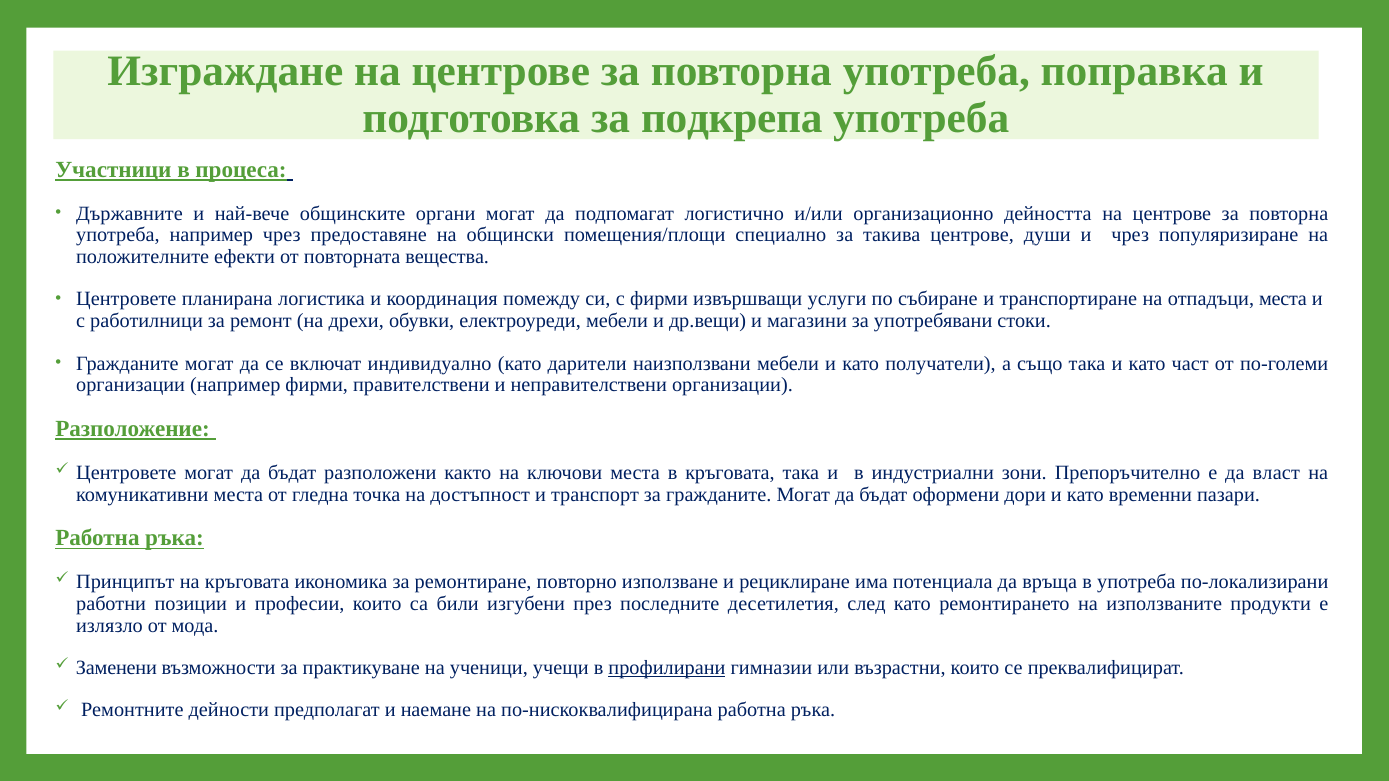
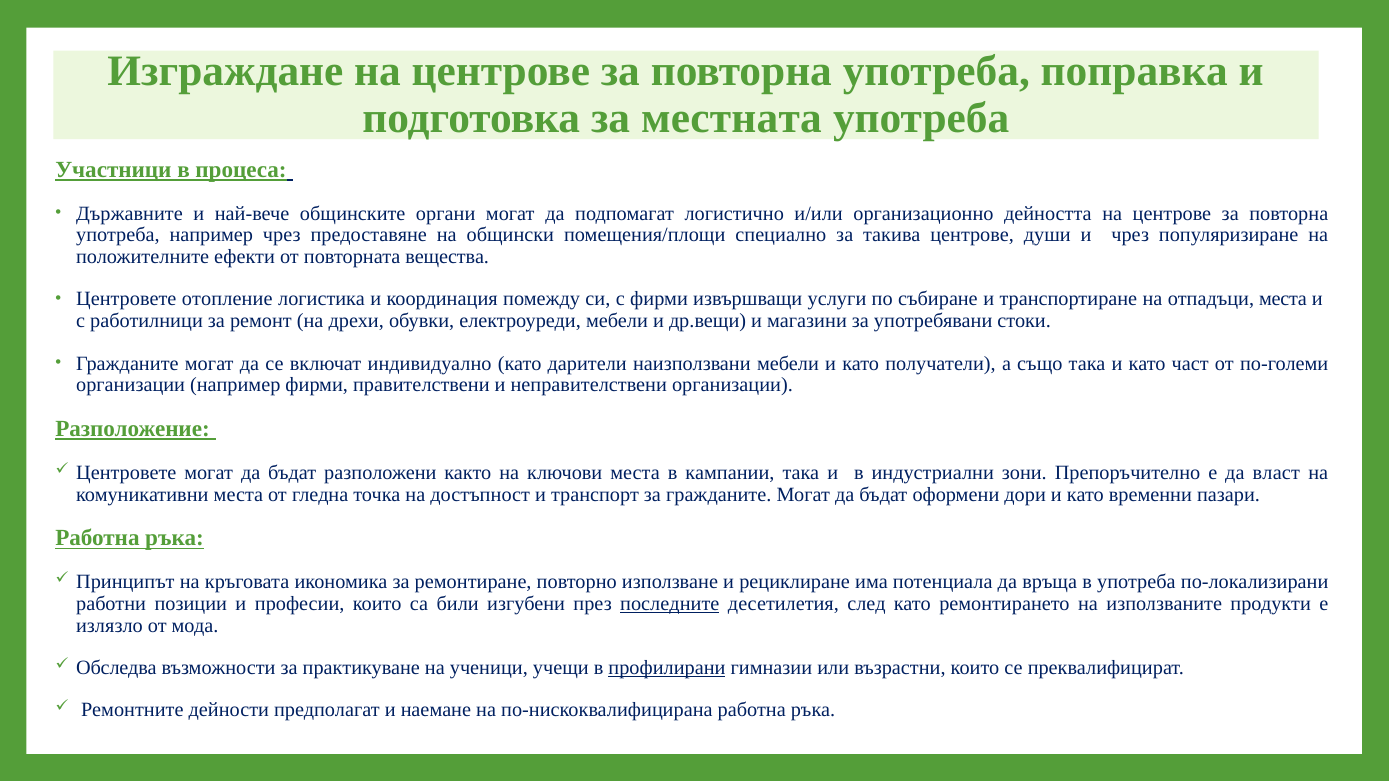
подкрепа: подкрепа -> местната (731, 118)
планирана: планирана -> отопление (227, 299)
в кръговата: кръговата -> кампании (730, 473)
последните underline: none -> present (670, 604)
Заменени: Заменени -> Обследва (116, 668)
